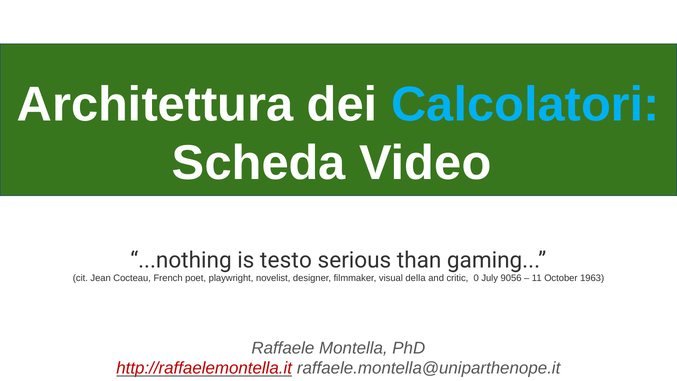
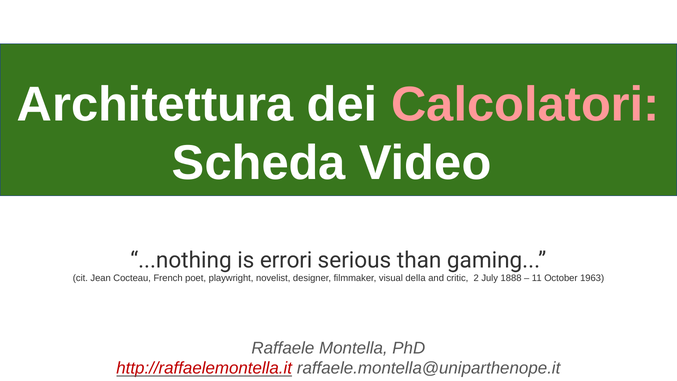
Calcolatori colour: light blue -> pink (525, 104)
testo: testo -> errori (286, 260)
0: 0 -> 2 (476, 278)
9056: 9056 -> 1888 (511, 278)
